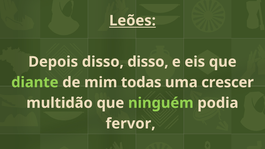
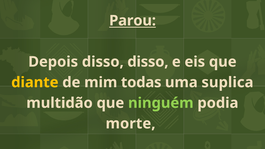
Leões: Leões -> Parou (133, 21)
diante colour: light green -> yellow (35, 82)
crescer: crescer -> suplica (227, 82)
fervor: fervor -> morte (131, 124)
